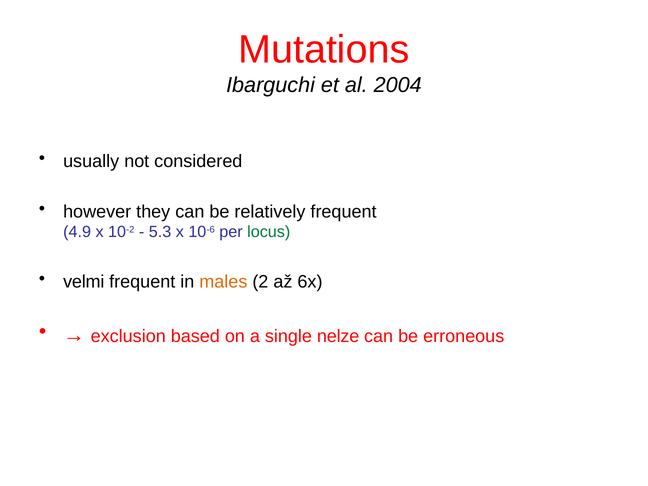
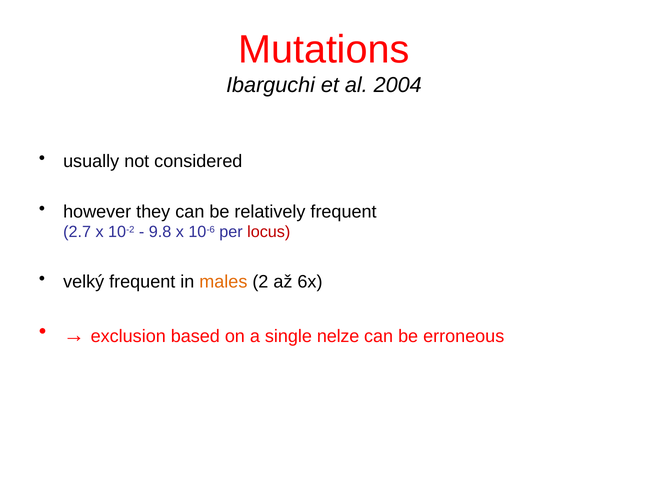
4.9: 4.9 -> 2.7 (77, 232)
5.3: 5.3 -> 9.8 (160, 232)
locus colour: green -> red (269, 232)
velmi: velmi -> velký (84, 282)
